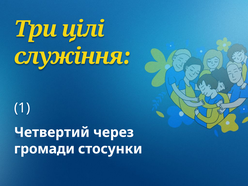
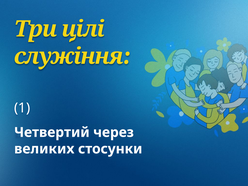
громади: громади -> великих (44, 149)
